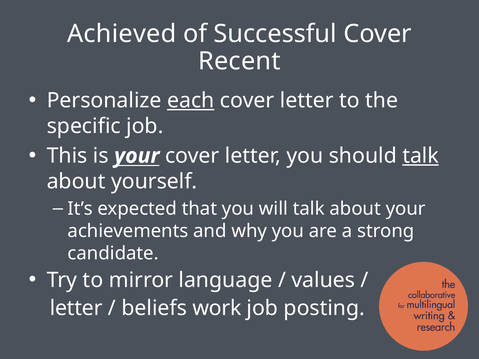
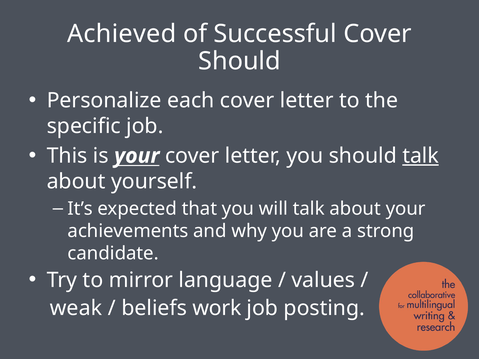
Recent: Recent -> Should (239, 61)
each underline: present -> none (191, 101)
letter: letter -> weak (76, 308)
